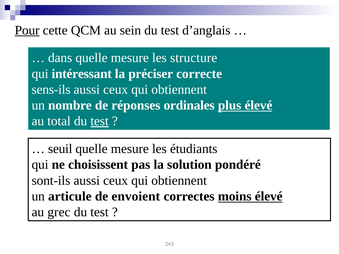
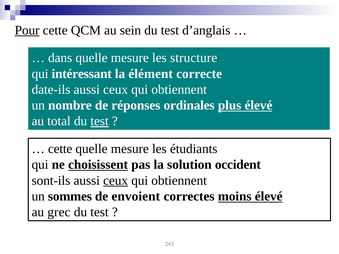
préciser: préciser -> élément (151, 74)
sens-ils: sens-ils -> date-ils (51, 90)
seuil: seuil -> cette (60, 149)
choisissent underline: none -> present (98, 165)
pondéré: pondéré -> occident (238, 165)
ceux underline: none -> present (116, 181)
articule: articule -> sommes (70, 196)
